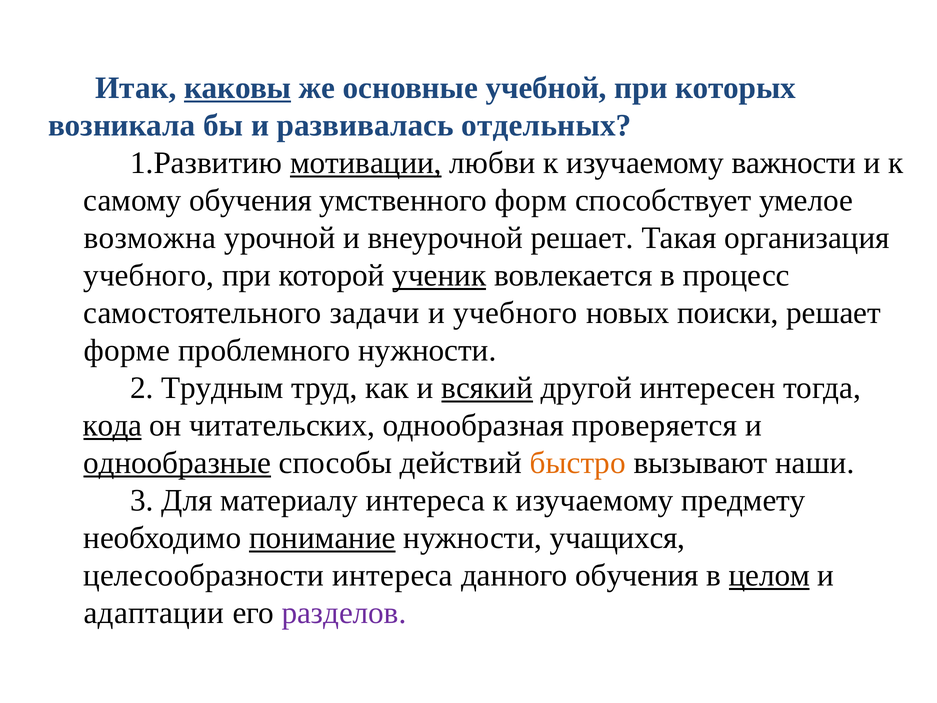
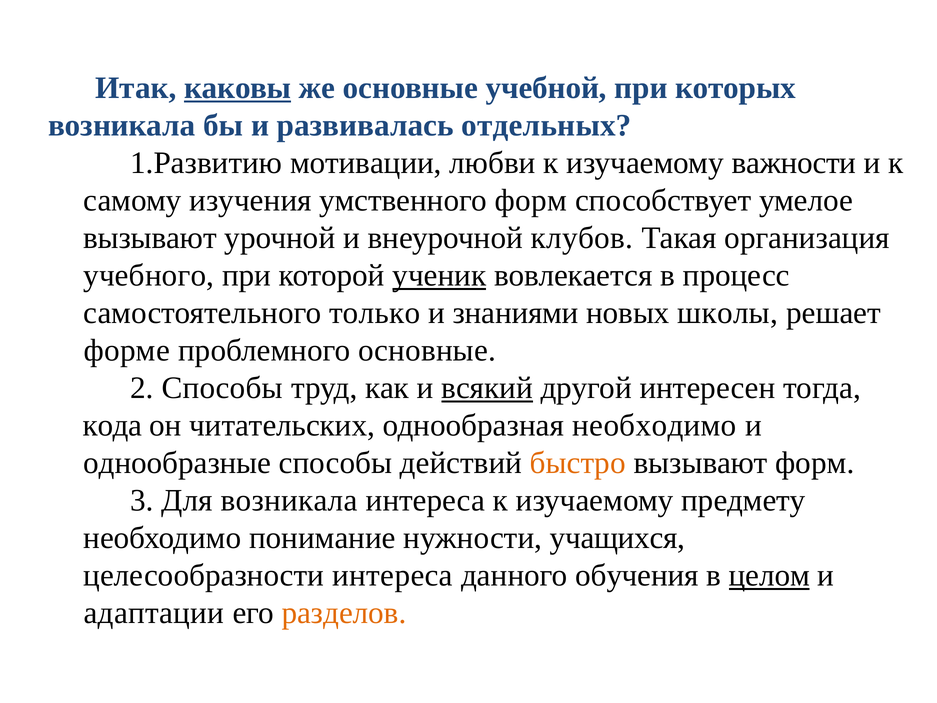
мотивации underline: present -> none (366, 163)
самому обучения: обучения -> изучения (250, 200)
возможна: возможна -> вызывают (150, 238)
внеурочной решает: решает -> клубов (582, 238)
задачи: задачи -> только (375, 313)
и учебного: учебного -> знаниями (516, 313)
поиски: поиски -> школы (728, 313)
проблемного нужности: нужности -> основные (427, 350)
2 Трудным: Трудным -> Способы (222, 388)
кода underline: present -> none (113, 425)
однообразная проверяется: проверяется -> необходимо (654, 425)
однообразные underline: present -> none (177, 463)
вызывают наши: наши -> форм (815, 463)
Для материалу: материалу -> возникала (289, 500)
понимание underline: present -> none (322, 538)
разделов colour: purple -> orange (344, 613)
